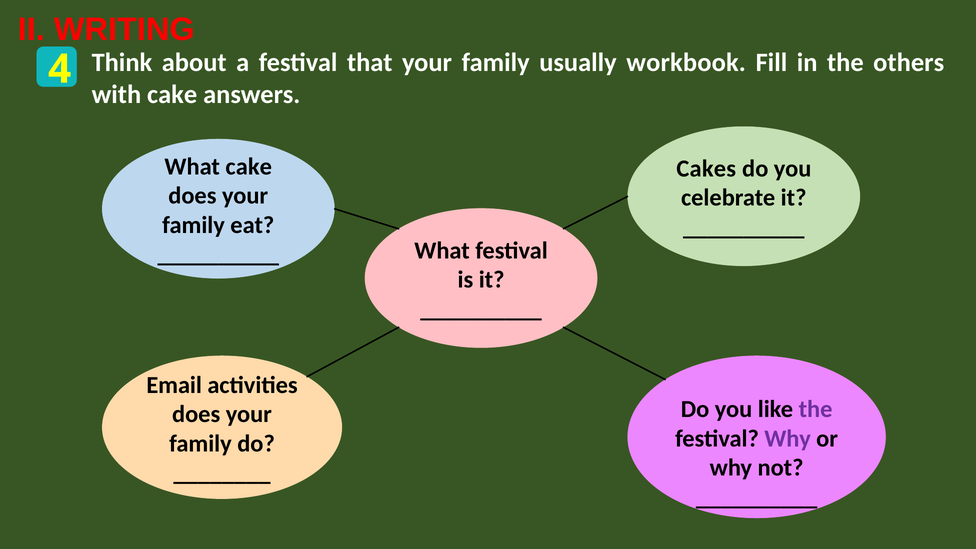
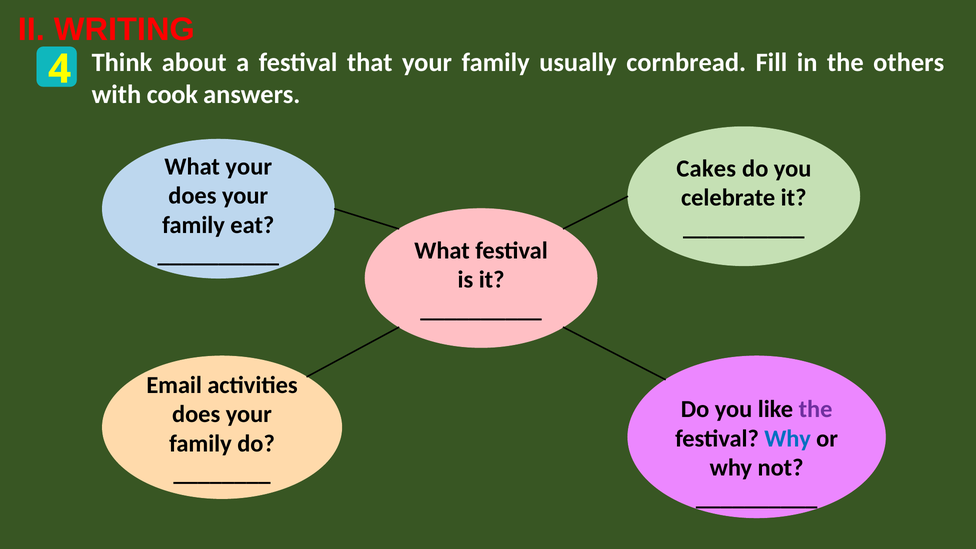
workbook: workbook -> cornbread (686, 63)
with cake: cake -> cook (172, 94)
What cake: cake -> your (249, 166)
Why colour: purple -> blue (788, 439)
